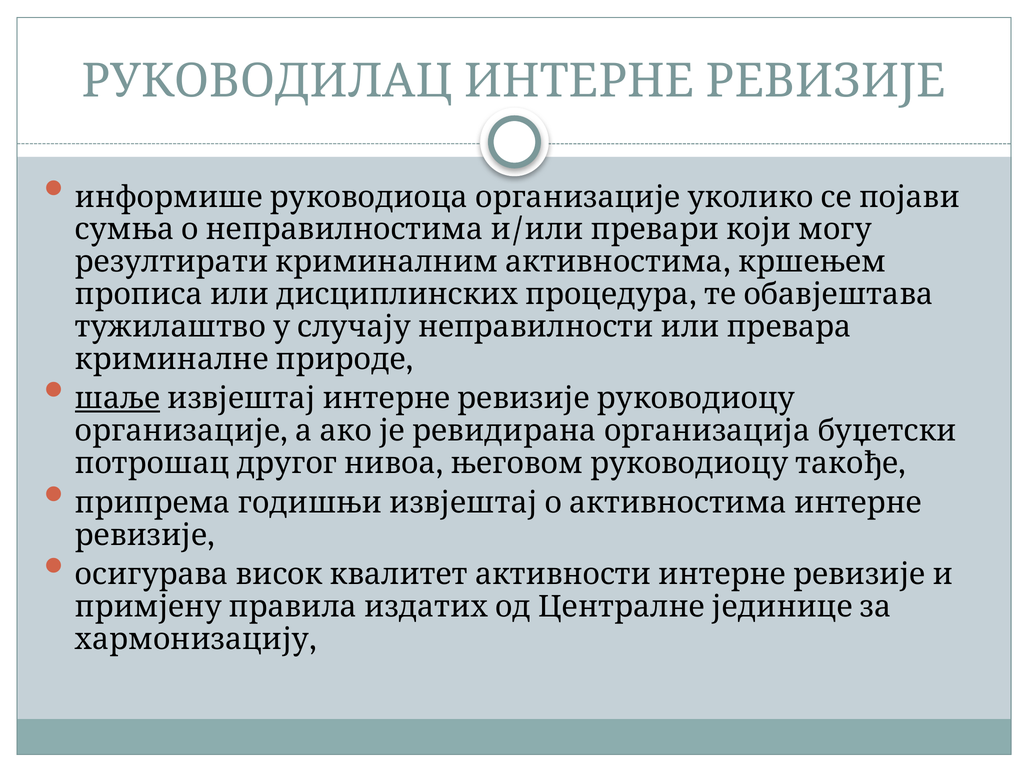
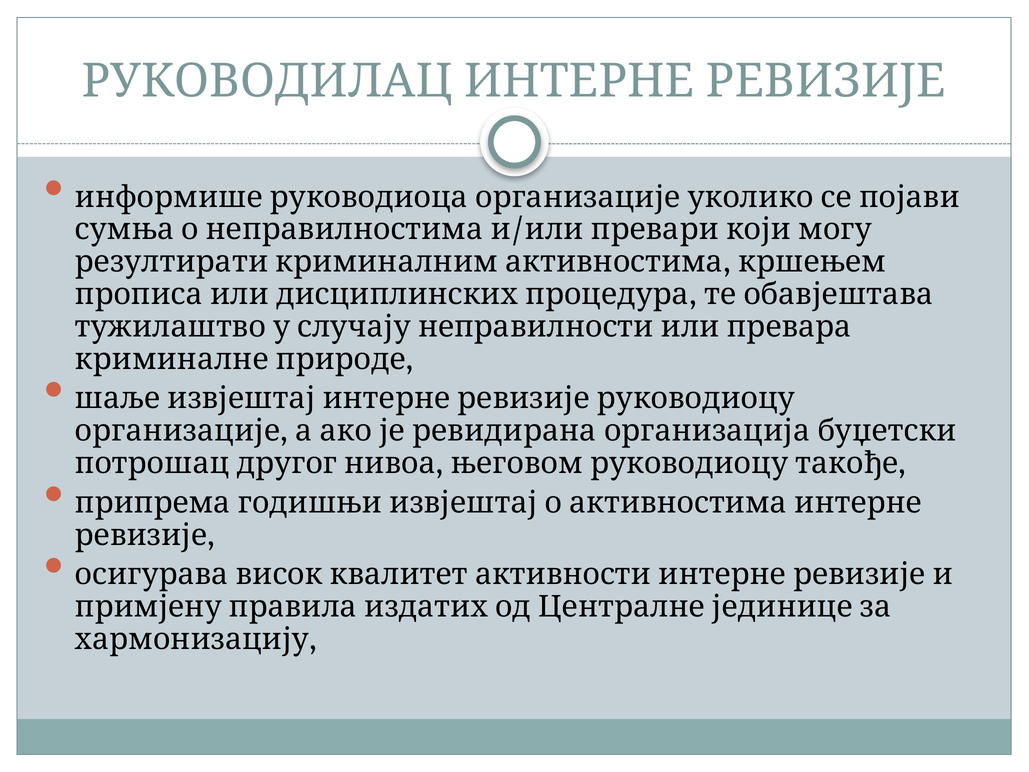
шаље underline: present -> none (118, 398)
